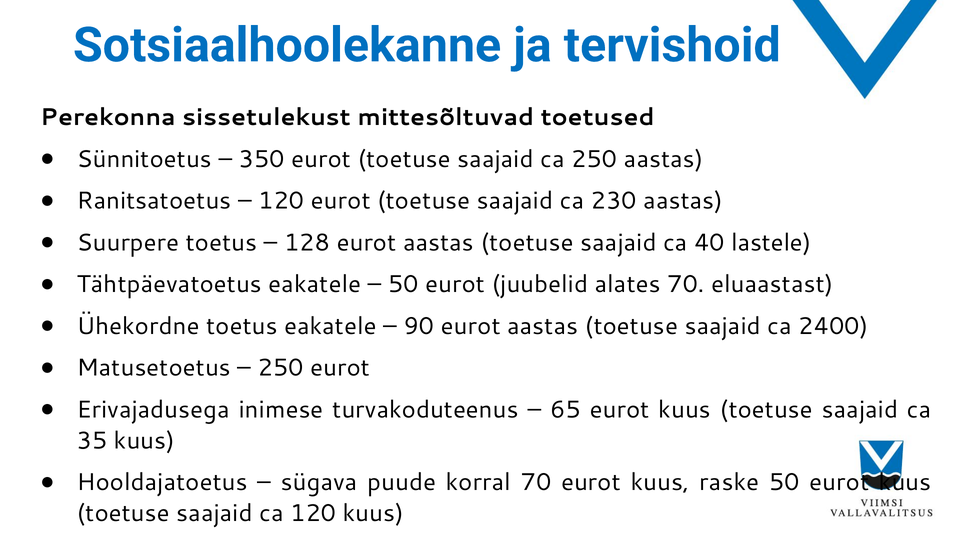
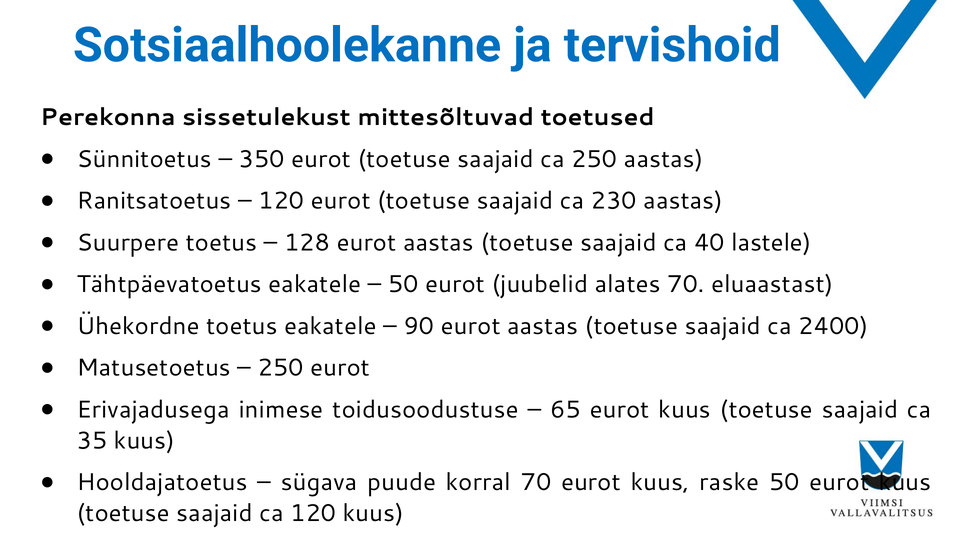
turvakoduteenus: turvakoduteenus -> toidusoodustuse (426, 410)
